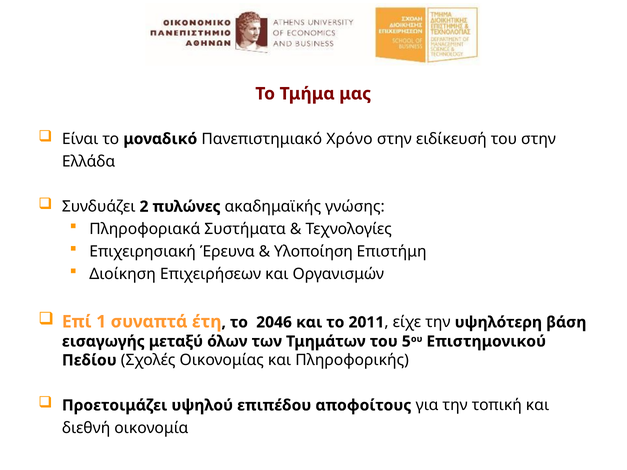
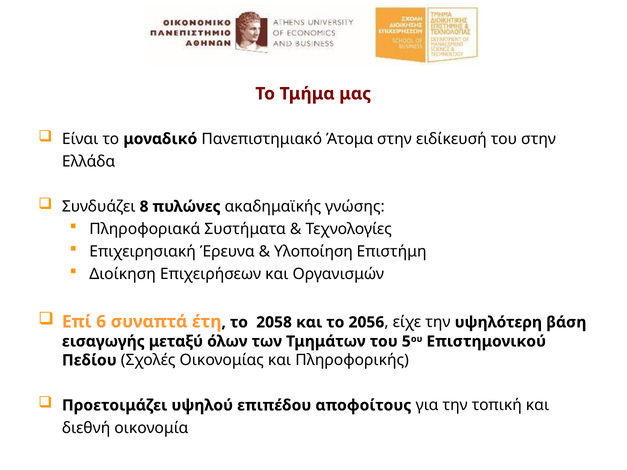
Χρόνο: Χρόνο -> Άτομα (350, 139)
2: 2 -> 8 (144, 207)
1: 1 -> 6 (101, 322)
2046: 2046 -> 2058 (274, 322)
2011: 2011 -> 2056 (366, 322)
